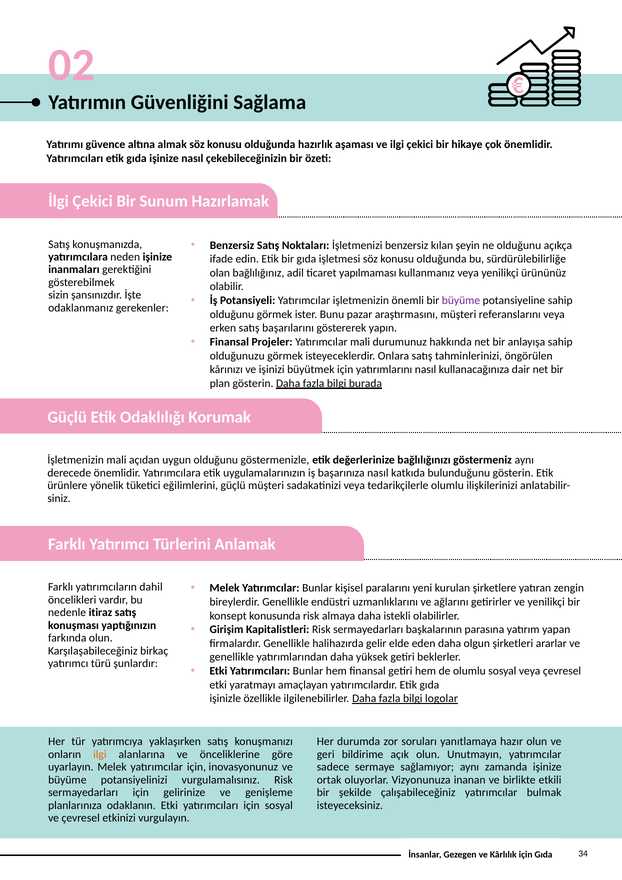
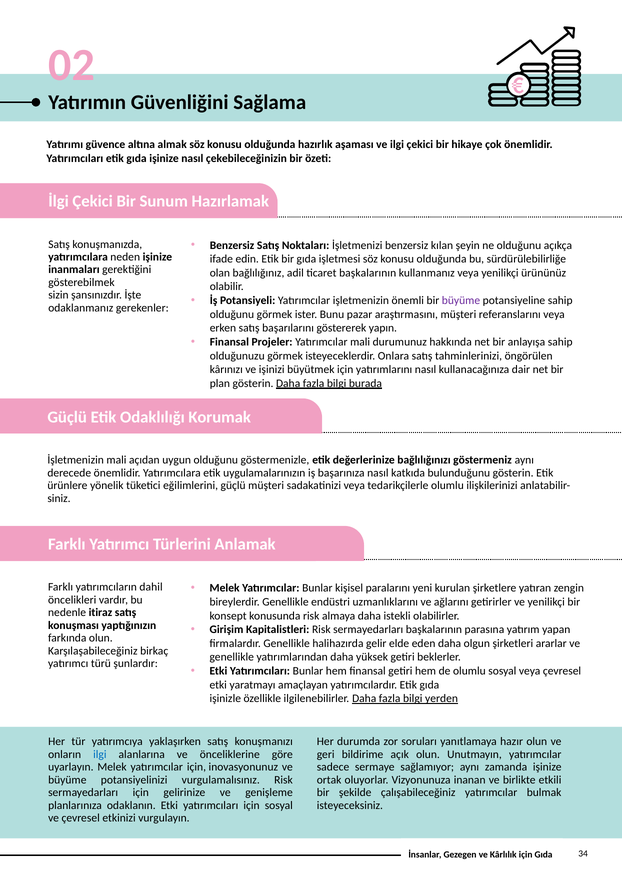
ticaret yapılmaması: yapılmaması -> başkalarının (368, 273)
logolar: logolar -> yerden (442, 698)
ilgi colour: orange -> blue (100, 754)
